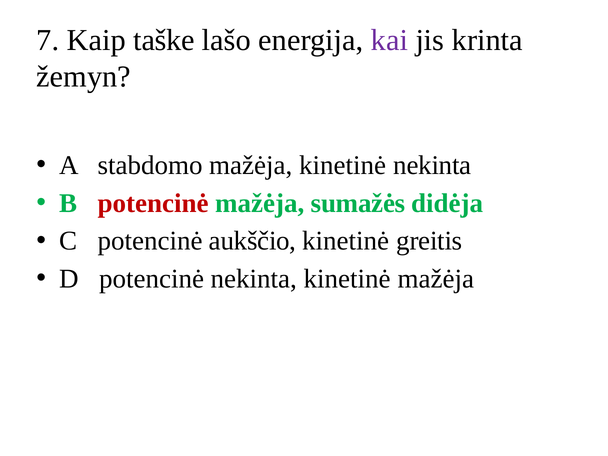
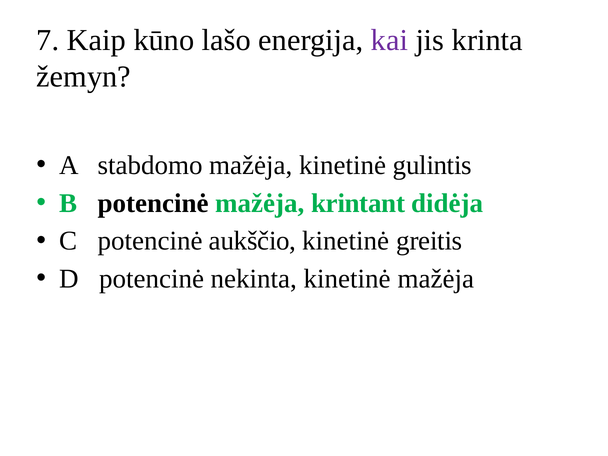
taške: taške -> kūno (164, 40)
kinetinė nekinta: nekinta -> gulintis (432, 165)
potencinė colour: red -> black (153, 203)
sumažės: sumažės -> krintant (358, 203)
